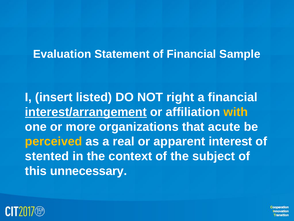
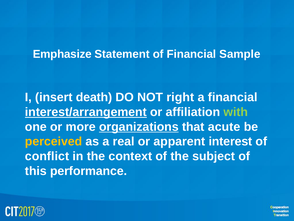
Evaluation: Evaluation -> Emphasize (62, 54)
listed: listed -> death (94, 97)
with colour: yellow -> light green (236, 112)
organizations underline: none -> present (139, 127)
stented: stented -> conflict (47, 156)
unnecessary: unnecessary -> performance (89, 171)
